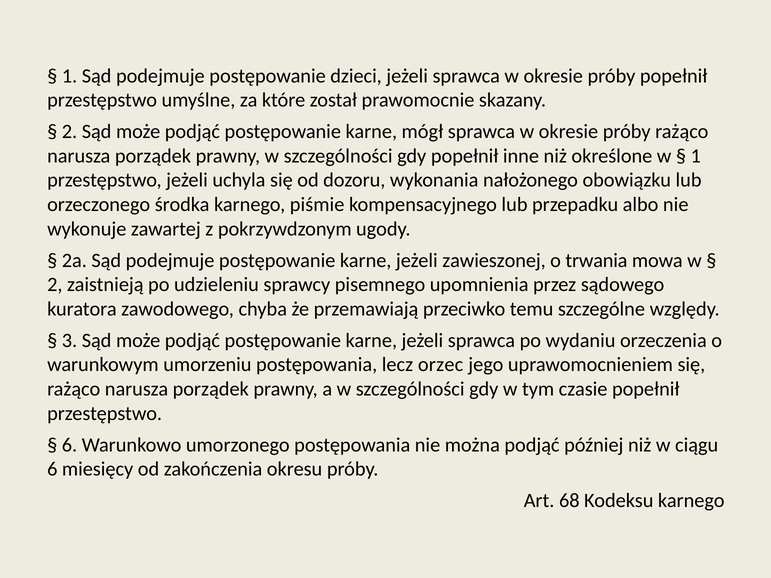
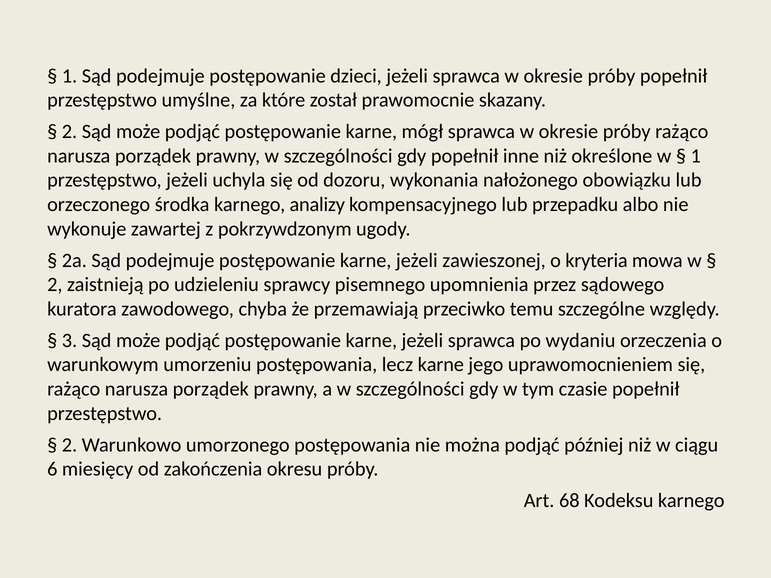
piśmie: piśmie -> analizy (317, 205)
trwania: trwania -> kryteria (596, 260)
lecz orzec: orzec -> karne (441, 365)
6: 6 -> 2 (69, 445)
